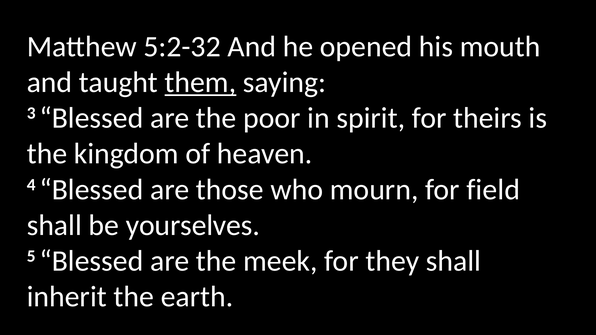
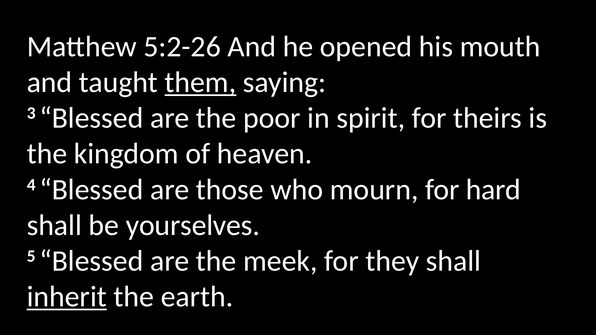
5:2-32: 5:2-32 -> 5:2-26 (182, 47)
field: field -> hard (493, 190)
inherit underline: none -> present (67, 297)
